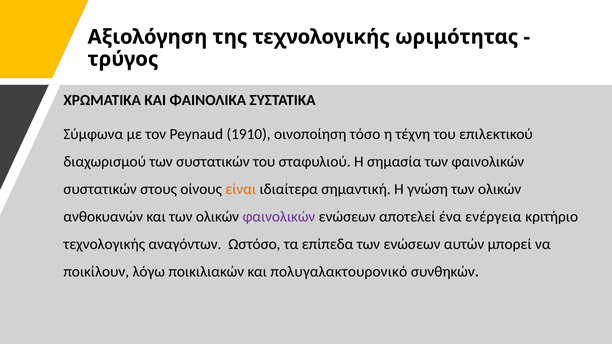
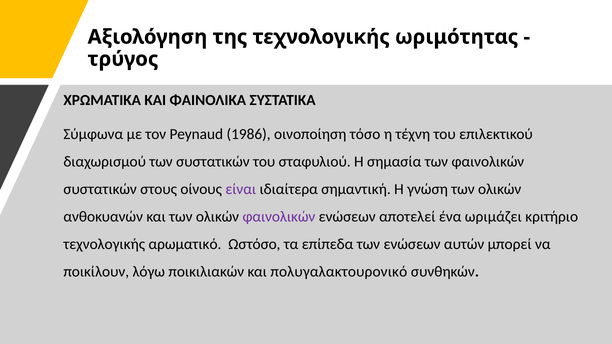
1910: 1910 -> 1986 (249, 134)
είναι colour: orange -> purple (241, 189)
ενέργεια: ενέργεια -> ωριμάζει (493, 217)
αναγόντων: αναγόντων -> αρωματικό (185, 244)
